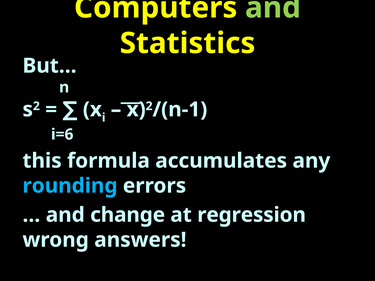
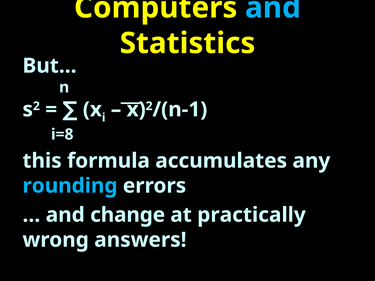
and colour: light green -> light blue (273, 8)
i=6: i=6 -> i=8 (62, 135)
regression: regression -> practically (251, 215)
